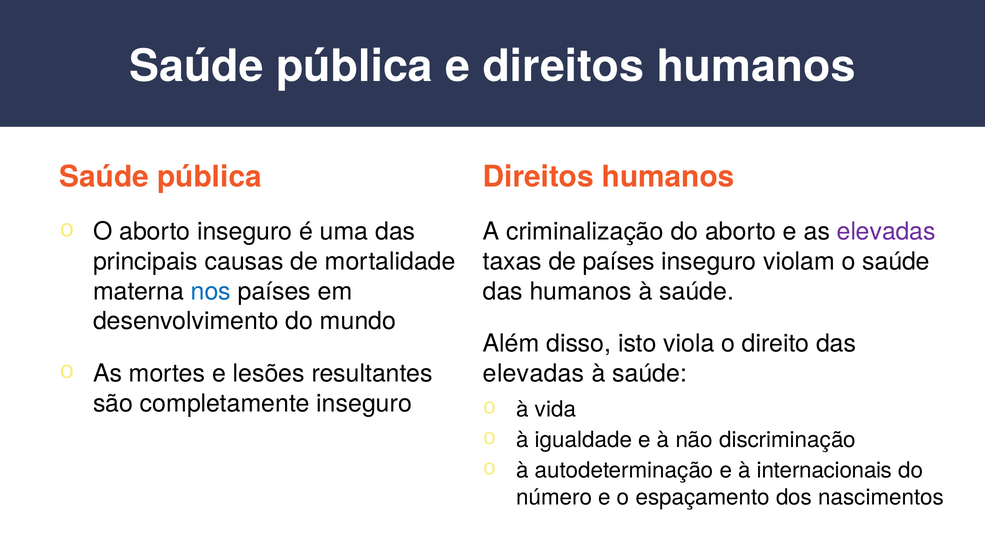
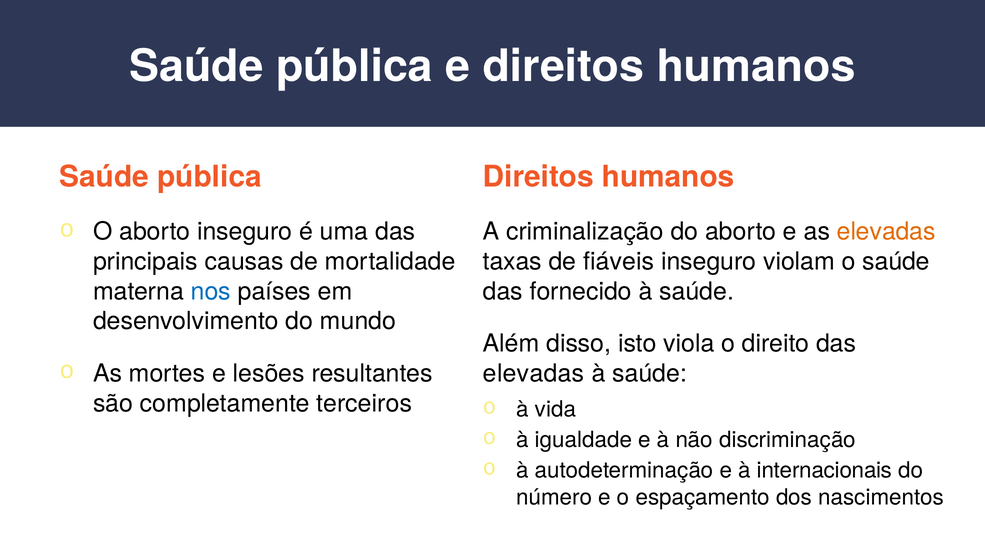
elevadas colour: purple -> orange (886, 232)
de países: países -> fiáveis (619, 262)
das humanos: humanos -> fornecido (581, 291)
completamente inseguro: inseguro -> terceiros (364, 403)
